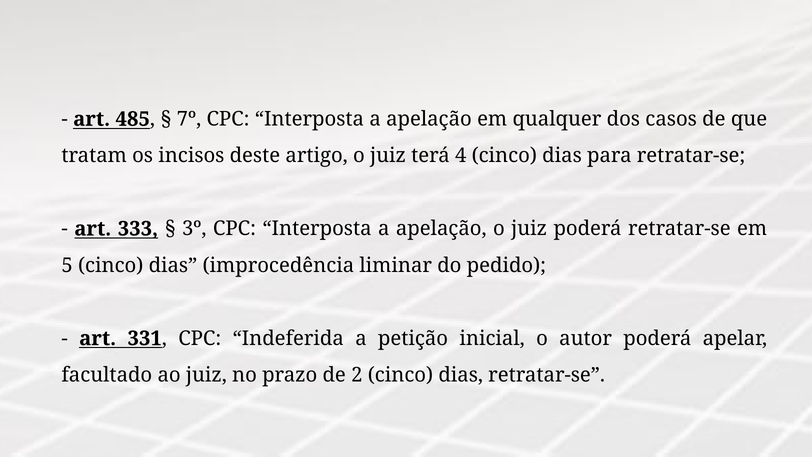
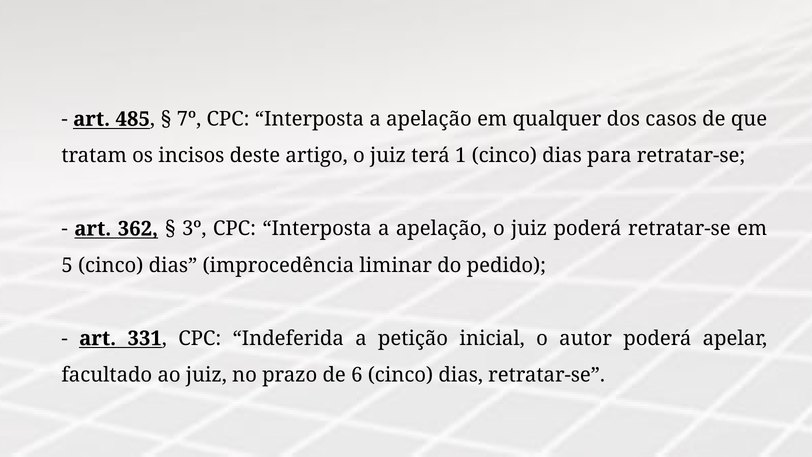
4: 4 -> 1 (461, 156)
333: 333 -> 362 (138, 229)
2: 2 -> 6 (357, 375)
